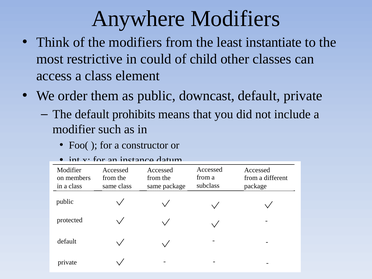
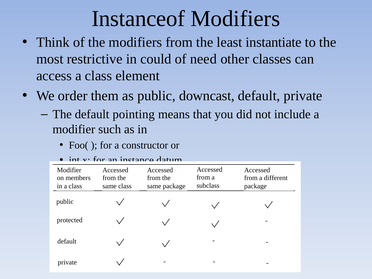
Anywhere: Anywhere -> Instanceof (138, 19)
child: child -> need (203, 59)
prohibits: prohibits -> pointing (134, 114)
